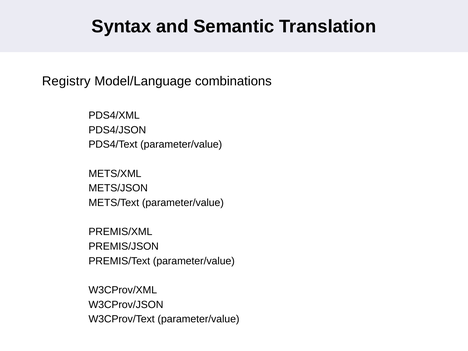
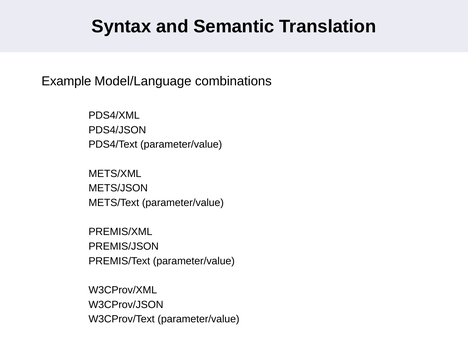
Registry: Registry -> Example (66, 81)
